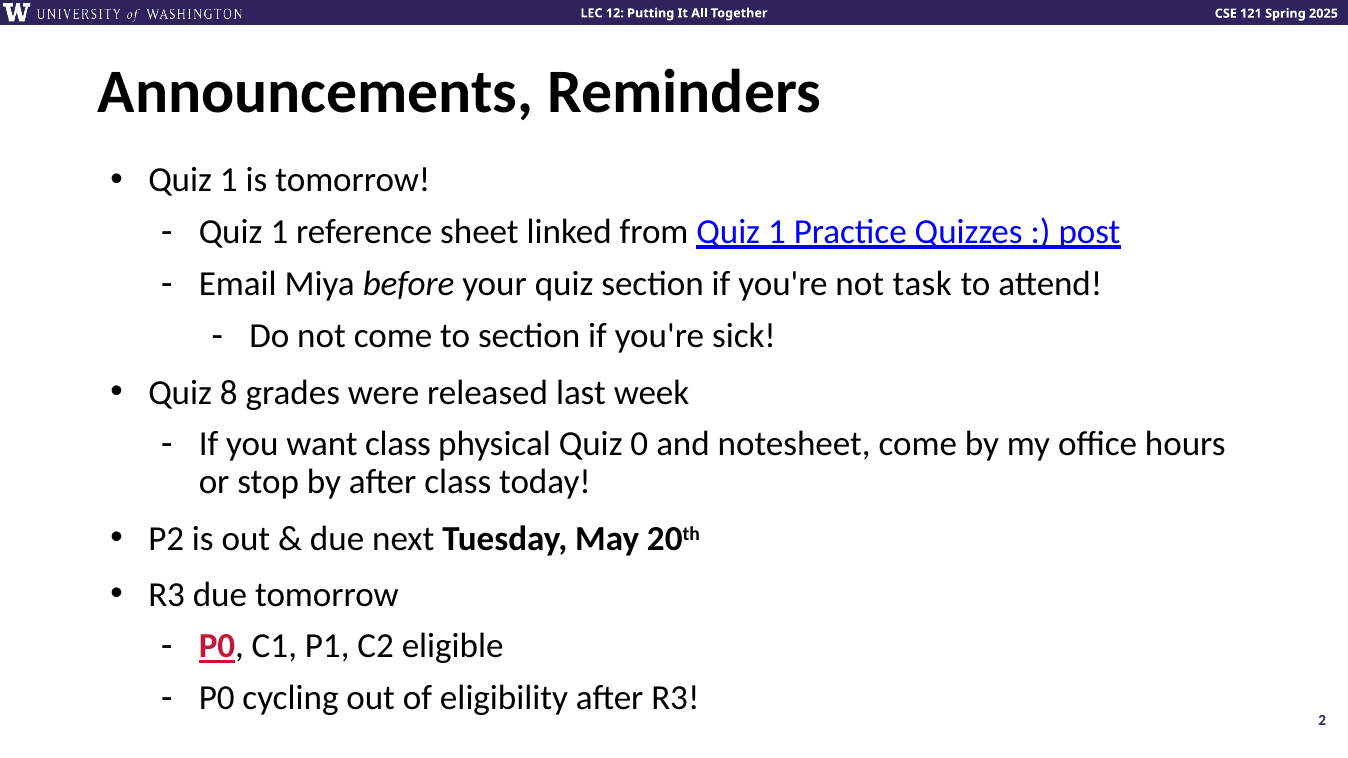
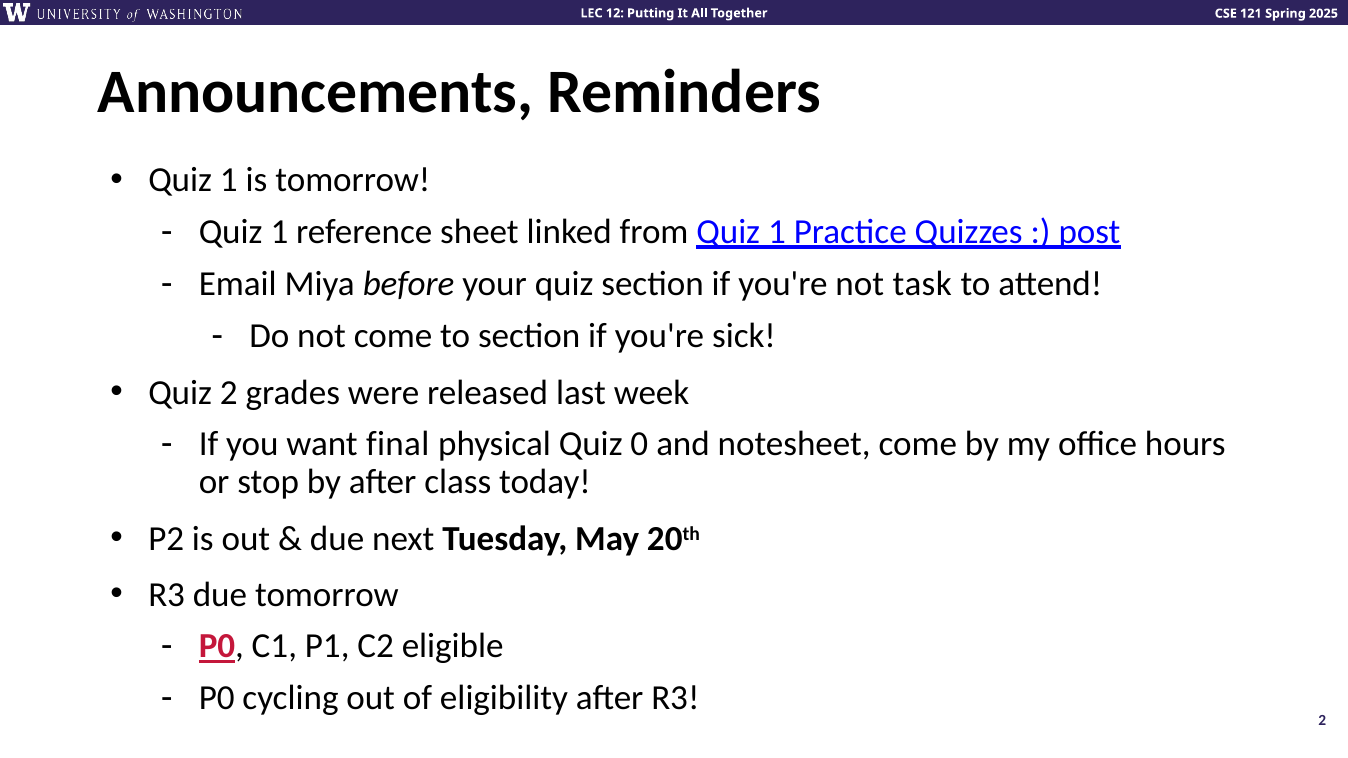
Quiz 8: 8 -> 2 (229, 393)
want class: class -> final (398, 444)
